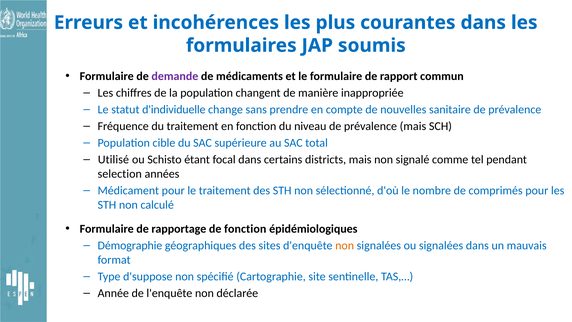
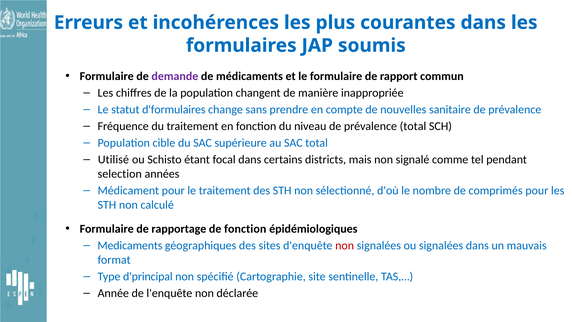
d'individuelle: d'individuelle -> d'formulaires (174, 109)
prévalence mais: mais -> total (413, 126)
Démographie: Démographie -> Medicaments (130, 245)
non colour: orange -> red (345, 245)
d'suppose: d'suppose -> d'principal (148, 276)
